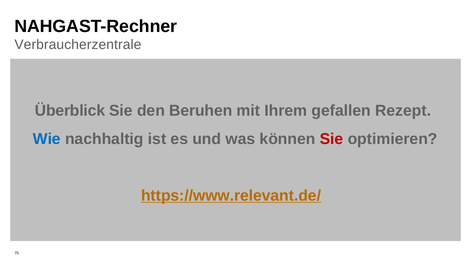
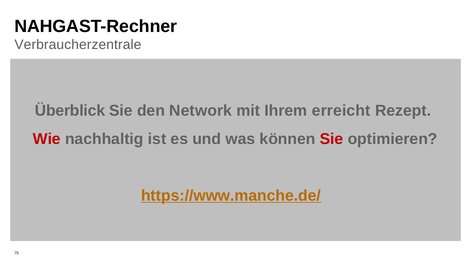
Beruhen: Beruhen -> Network (201, 111)
gefallen: gefallen -> erreicht (341, 111)
Wie colour: blue -> red (47, 139)
https://www.relevant.de/: https://www.relevant.de/ -> https://www.manche.de/ (231, 195)
